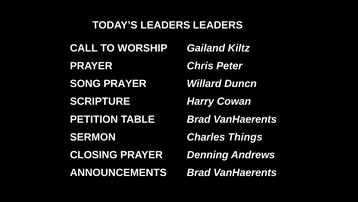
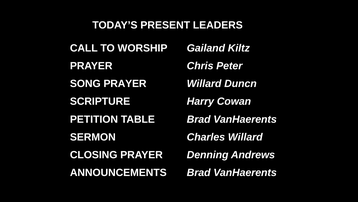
TODAY’S LEADERS: LEADERS -> PRESENT (165, 25)
Charles Things: Things -> Willard (245, 137)
